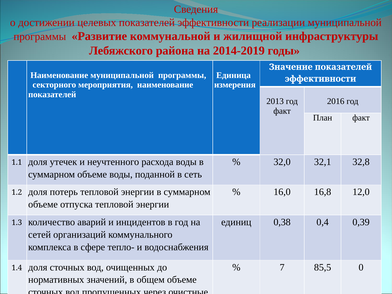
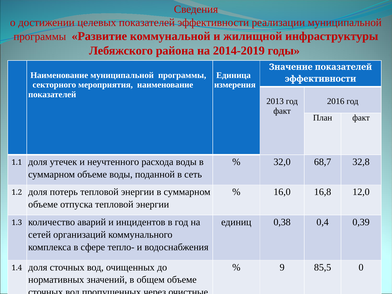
32,1: 32,1 -> 68,7 (323, 162)
7: 7 -> 9 (282, 267)
